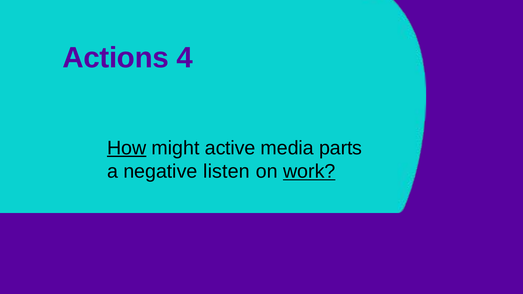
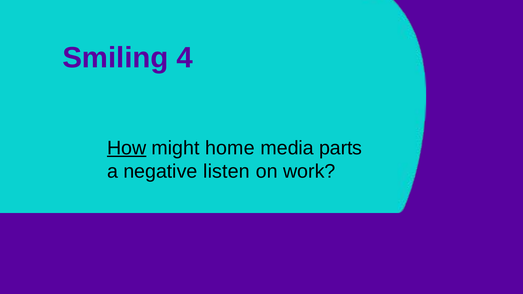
Actions: Actions -> Smiling (115, 58)
active: active -> home (230, 148)
work underline: present -> none (309, 172)
